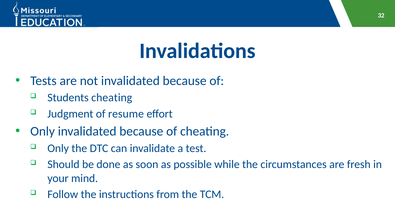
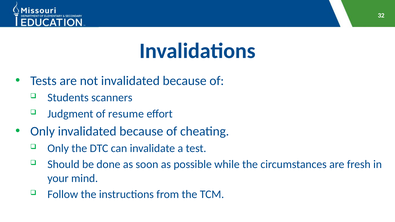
Students cheating: cheating -> scanners (112, 98)
